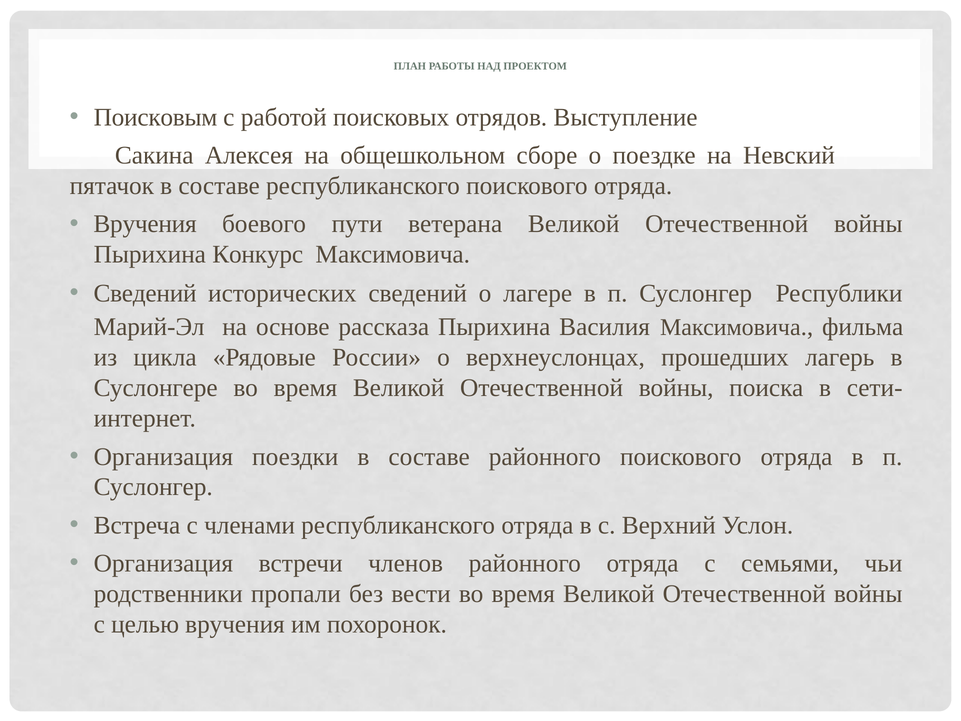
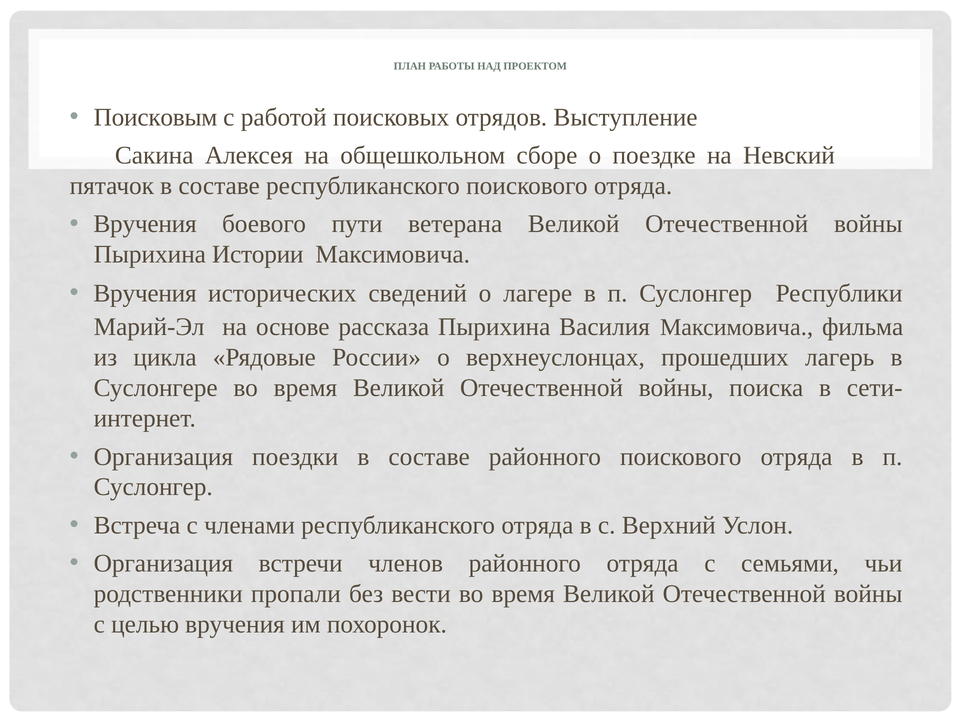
Конкурс: Конкурс -> Истории (258, 254)
Сведений: Сведений -> Вручения (145, 293)
